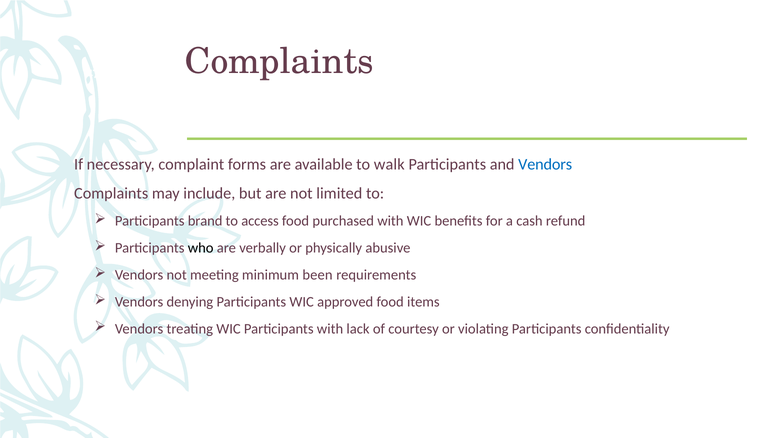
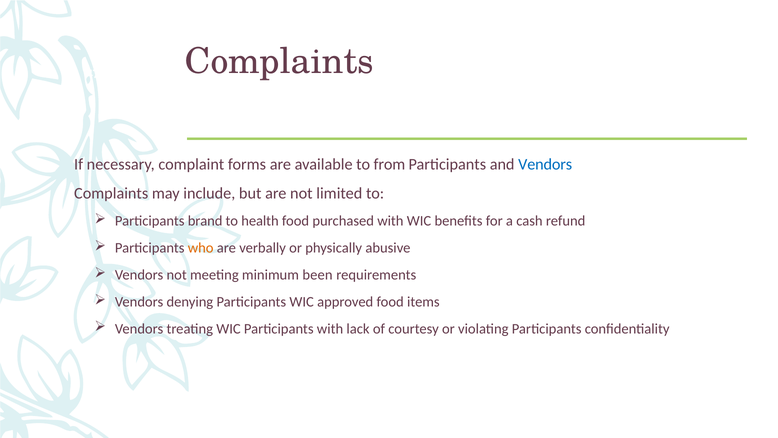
walk: walk -> from (389, 164)
access: access -> health (260, 221)
who colour: black -> orange (201, 248)
